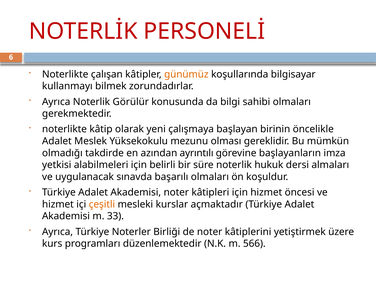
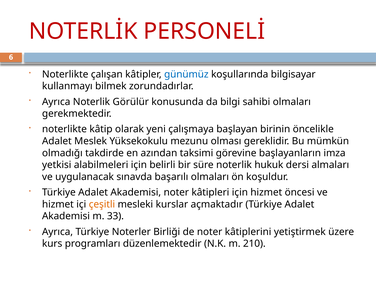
günümüz colour: orange -> blue (186, 74)
ayrıntılı: ayrıntılı -> taksimi (197, 153)
566: 566 -> 210 (254, 244)
